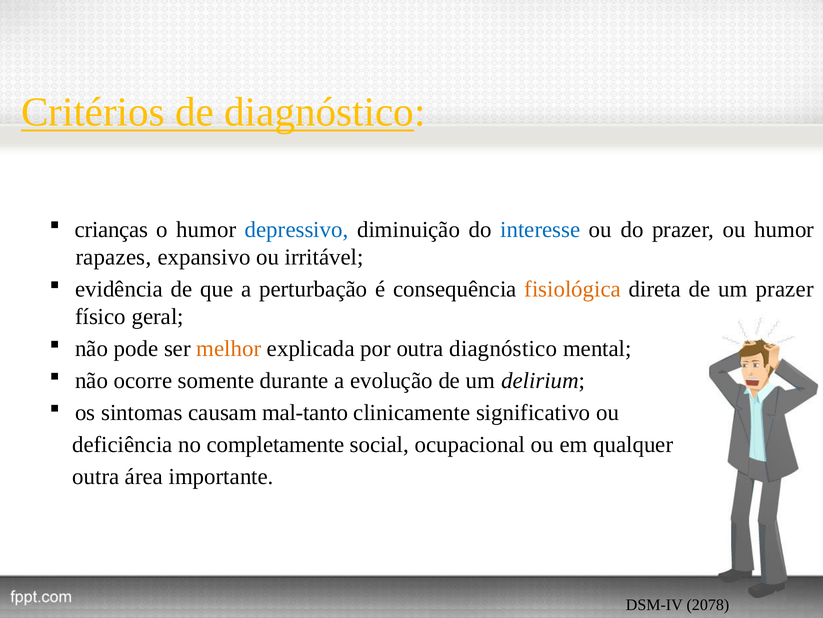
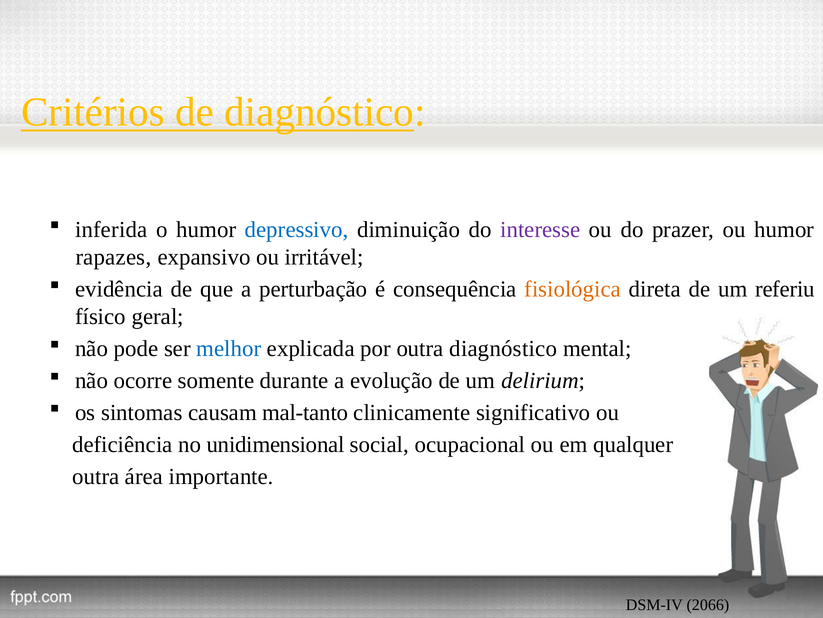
crianças: crianças -> inferida (111, 229)
interesse colour: blue -> purple (540, 229)
um prazer: prazer -> referiu (785, 289)
melhor colour: orange -> blue (229, 348)
completamente: completamente -> unidimensional (276, 444)
2078: 2078 -> 2066 (708, 604)
